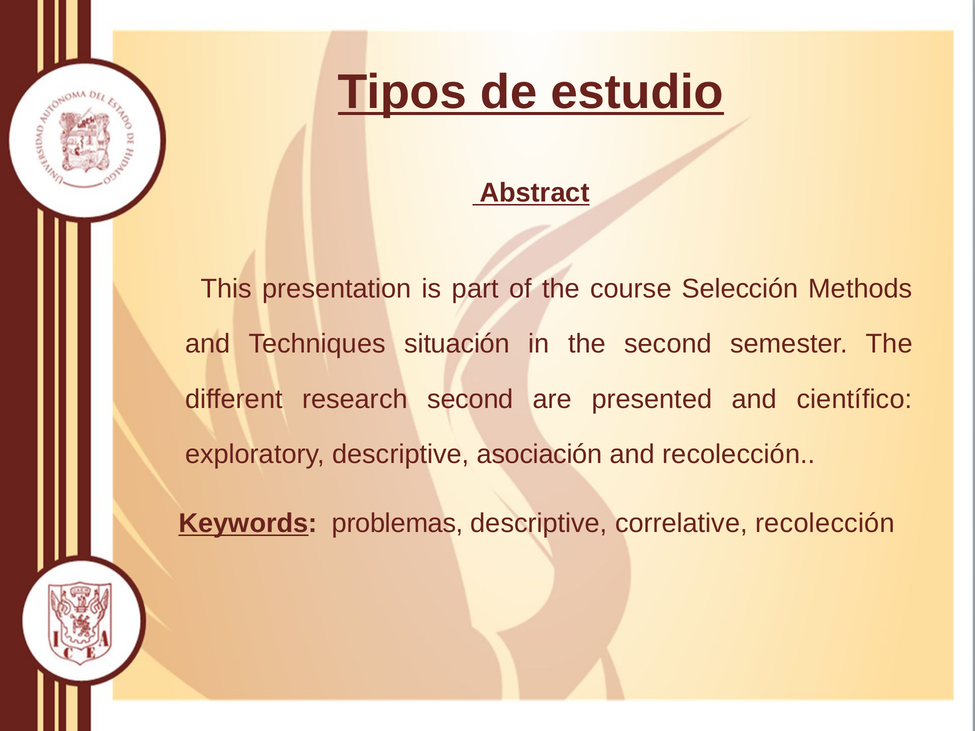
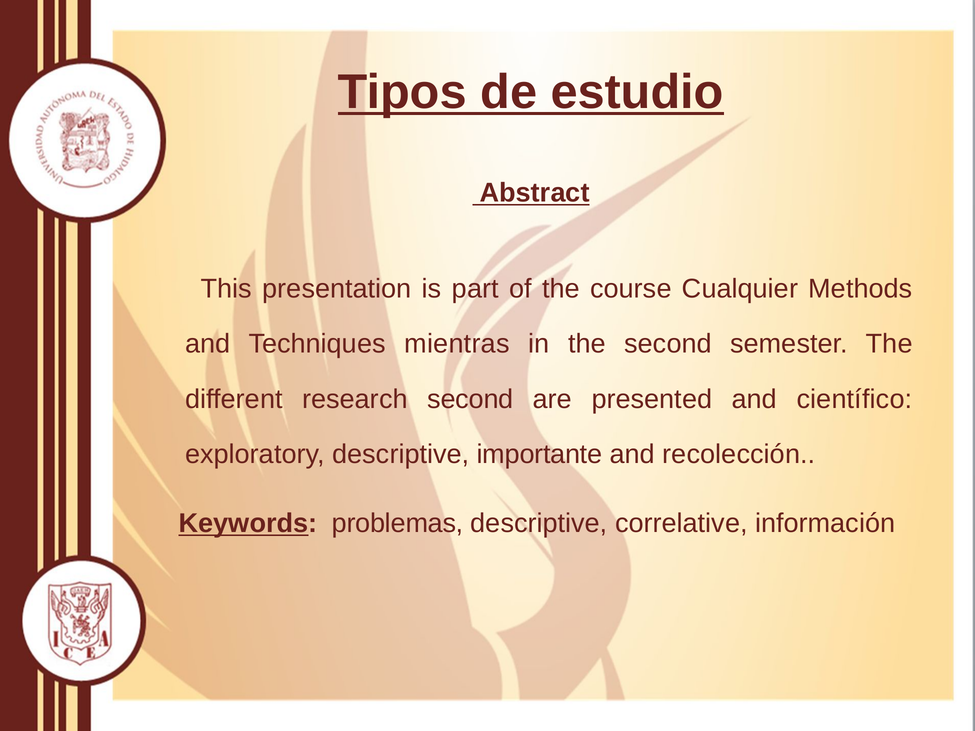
Selección: Selección -> Cualquier (740, 289)
situación: situación -> mientras (457, 344)
asociación: asociación -> importante (540, 454)
correlative recolección: recolección -> información (825, 523)
